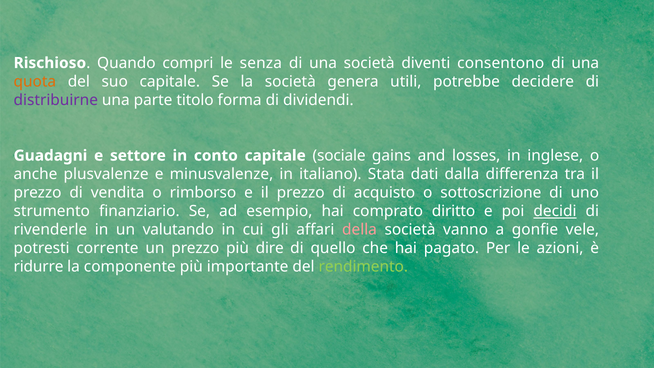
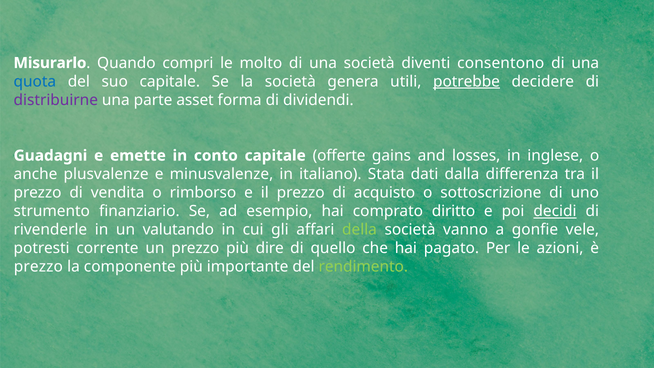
Rischioso: Rischioso -> Misurarlo (50, 63)
senza: senza -> molto (261, 63)
quota colour: orange -> blue (35, 81)
potrebbe underline: none -> present (466, 81)
titolo: titolo -> asset (195, 100)
settore: settore -> emette (138, 156)
sociale: sociale -> offerte (339, 156)
della colour: pink -> light green (359, 230)
ridurre: ridurre -> prezzo (38, 267)
